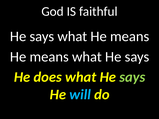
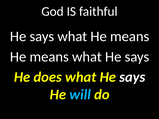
says colour: light green -> white (132, 77)
